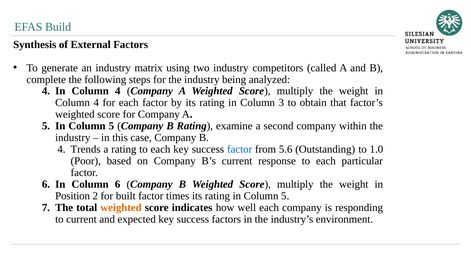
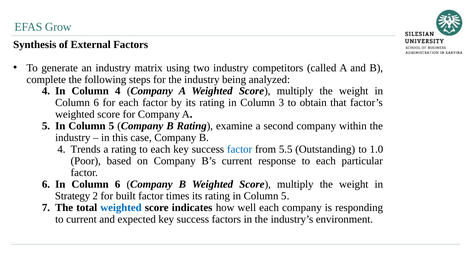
Build: Build -> Grow (58, 27)
4: 4 -> 6 (96, 103)
5.6: 5.6 -> 5.5 (286, 149)
Position: Position -> Strategy (73, 196)
weighted colour: orange -> blue (121, 208)
